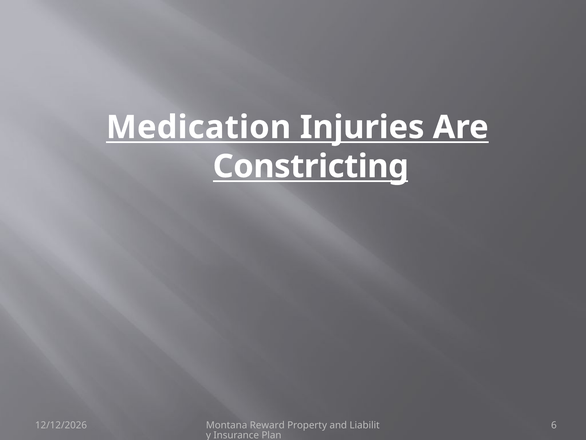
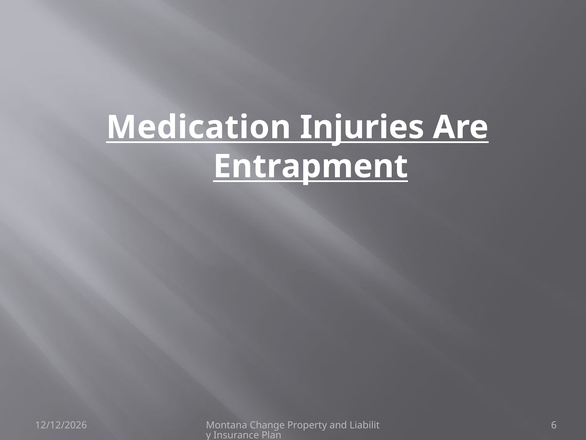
Constricting: Constricting -> Entrapment (311, 166)
Reward: Reward -> Change (267, 425)
